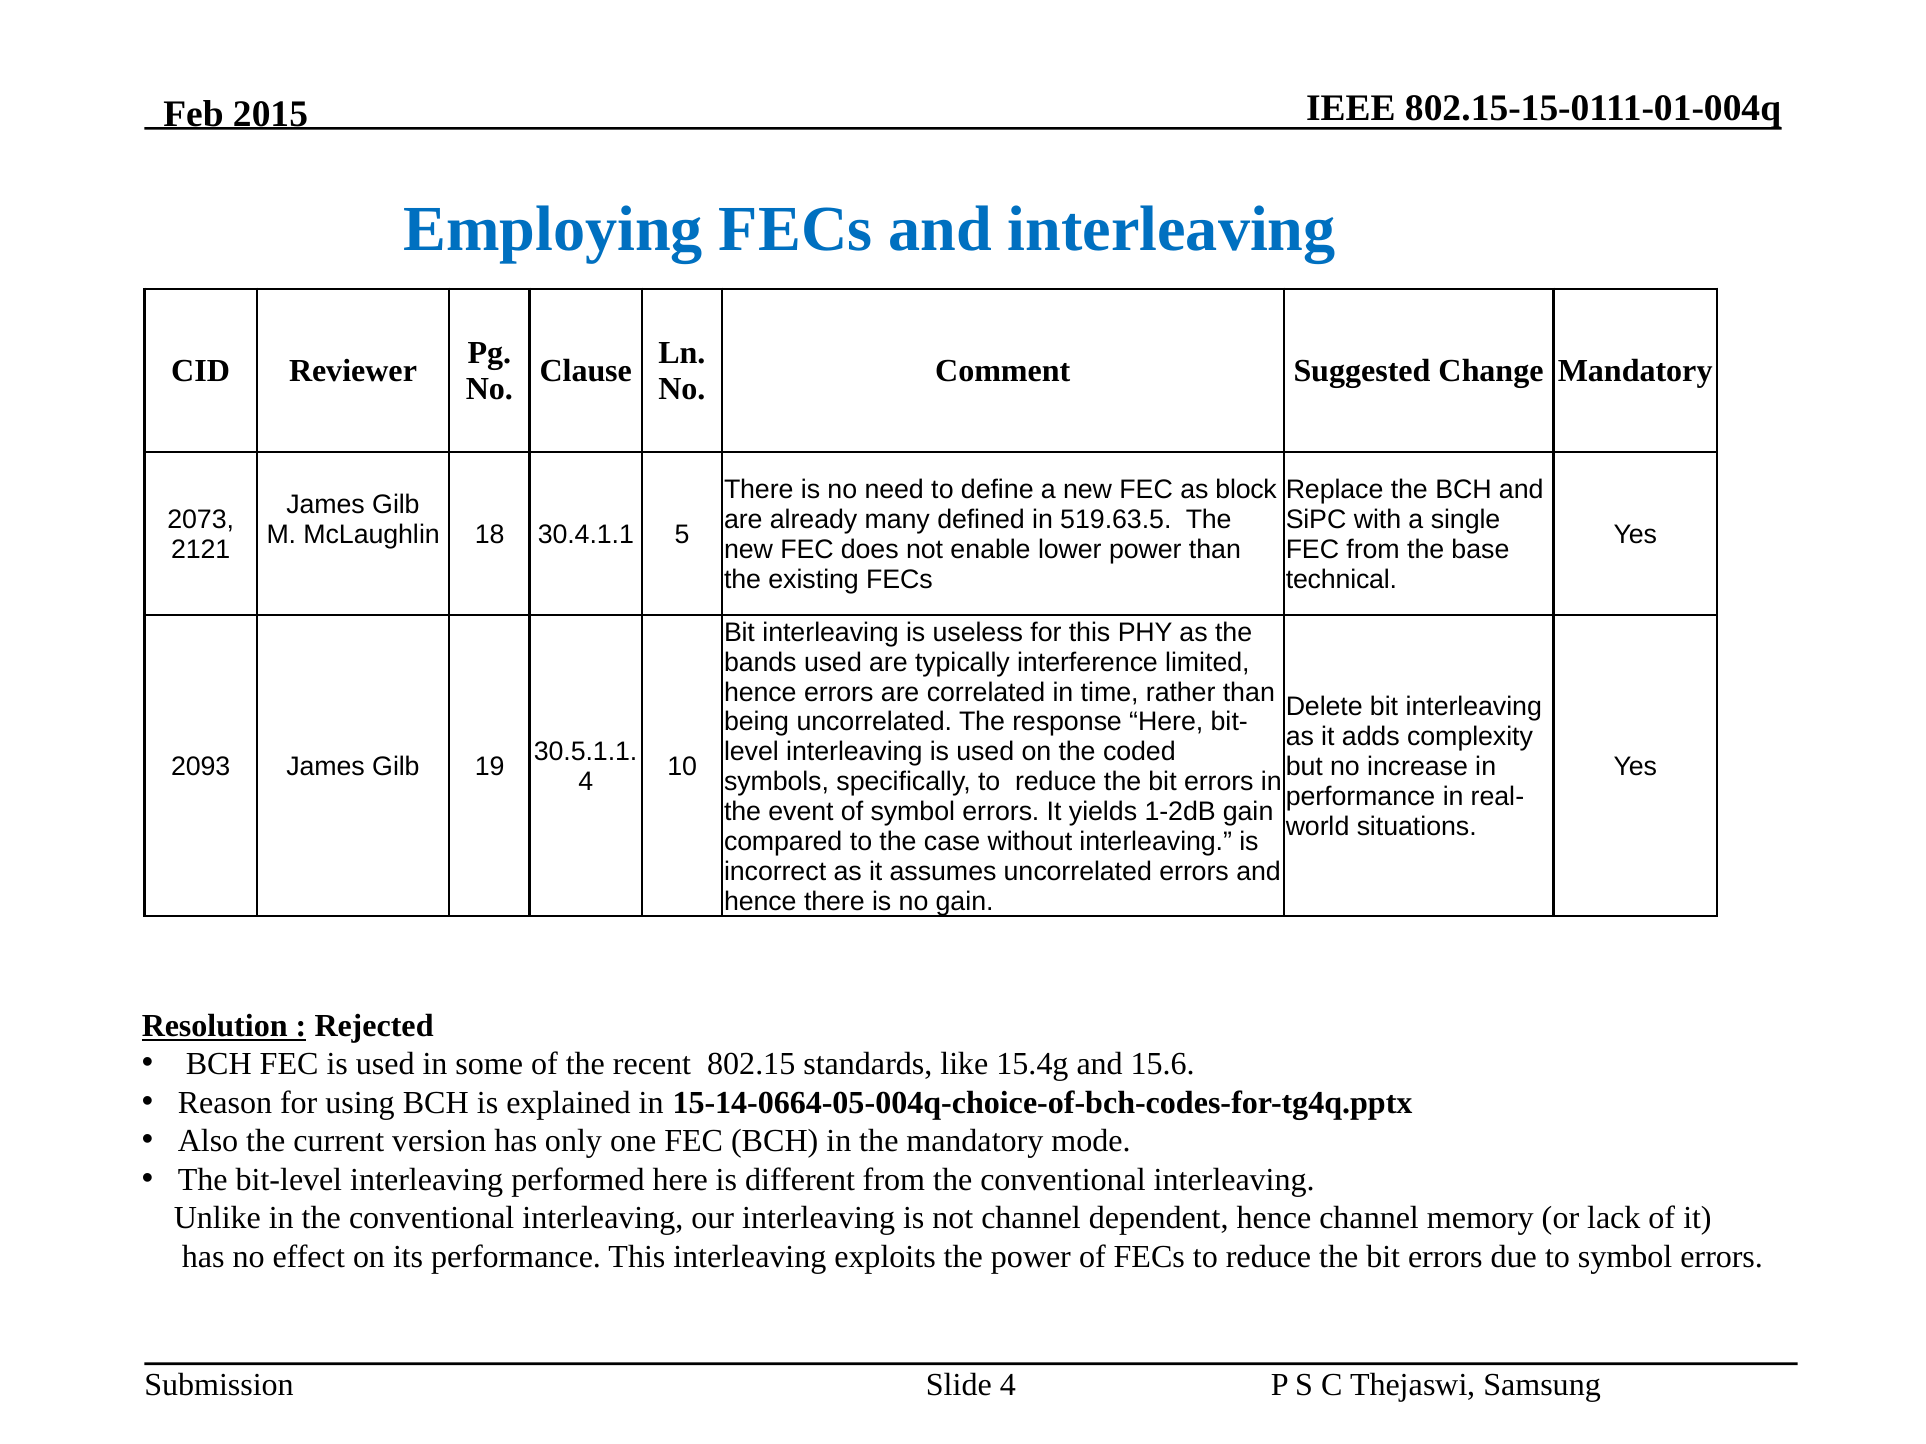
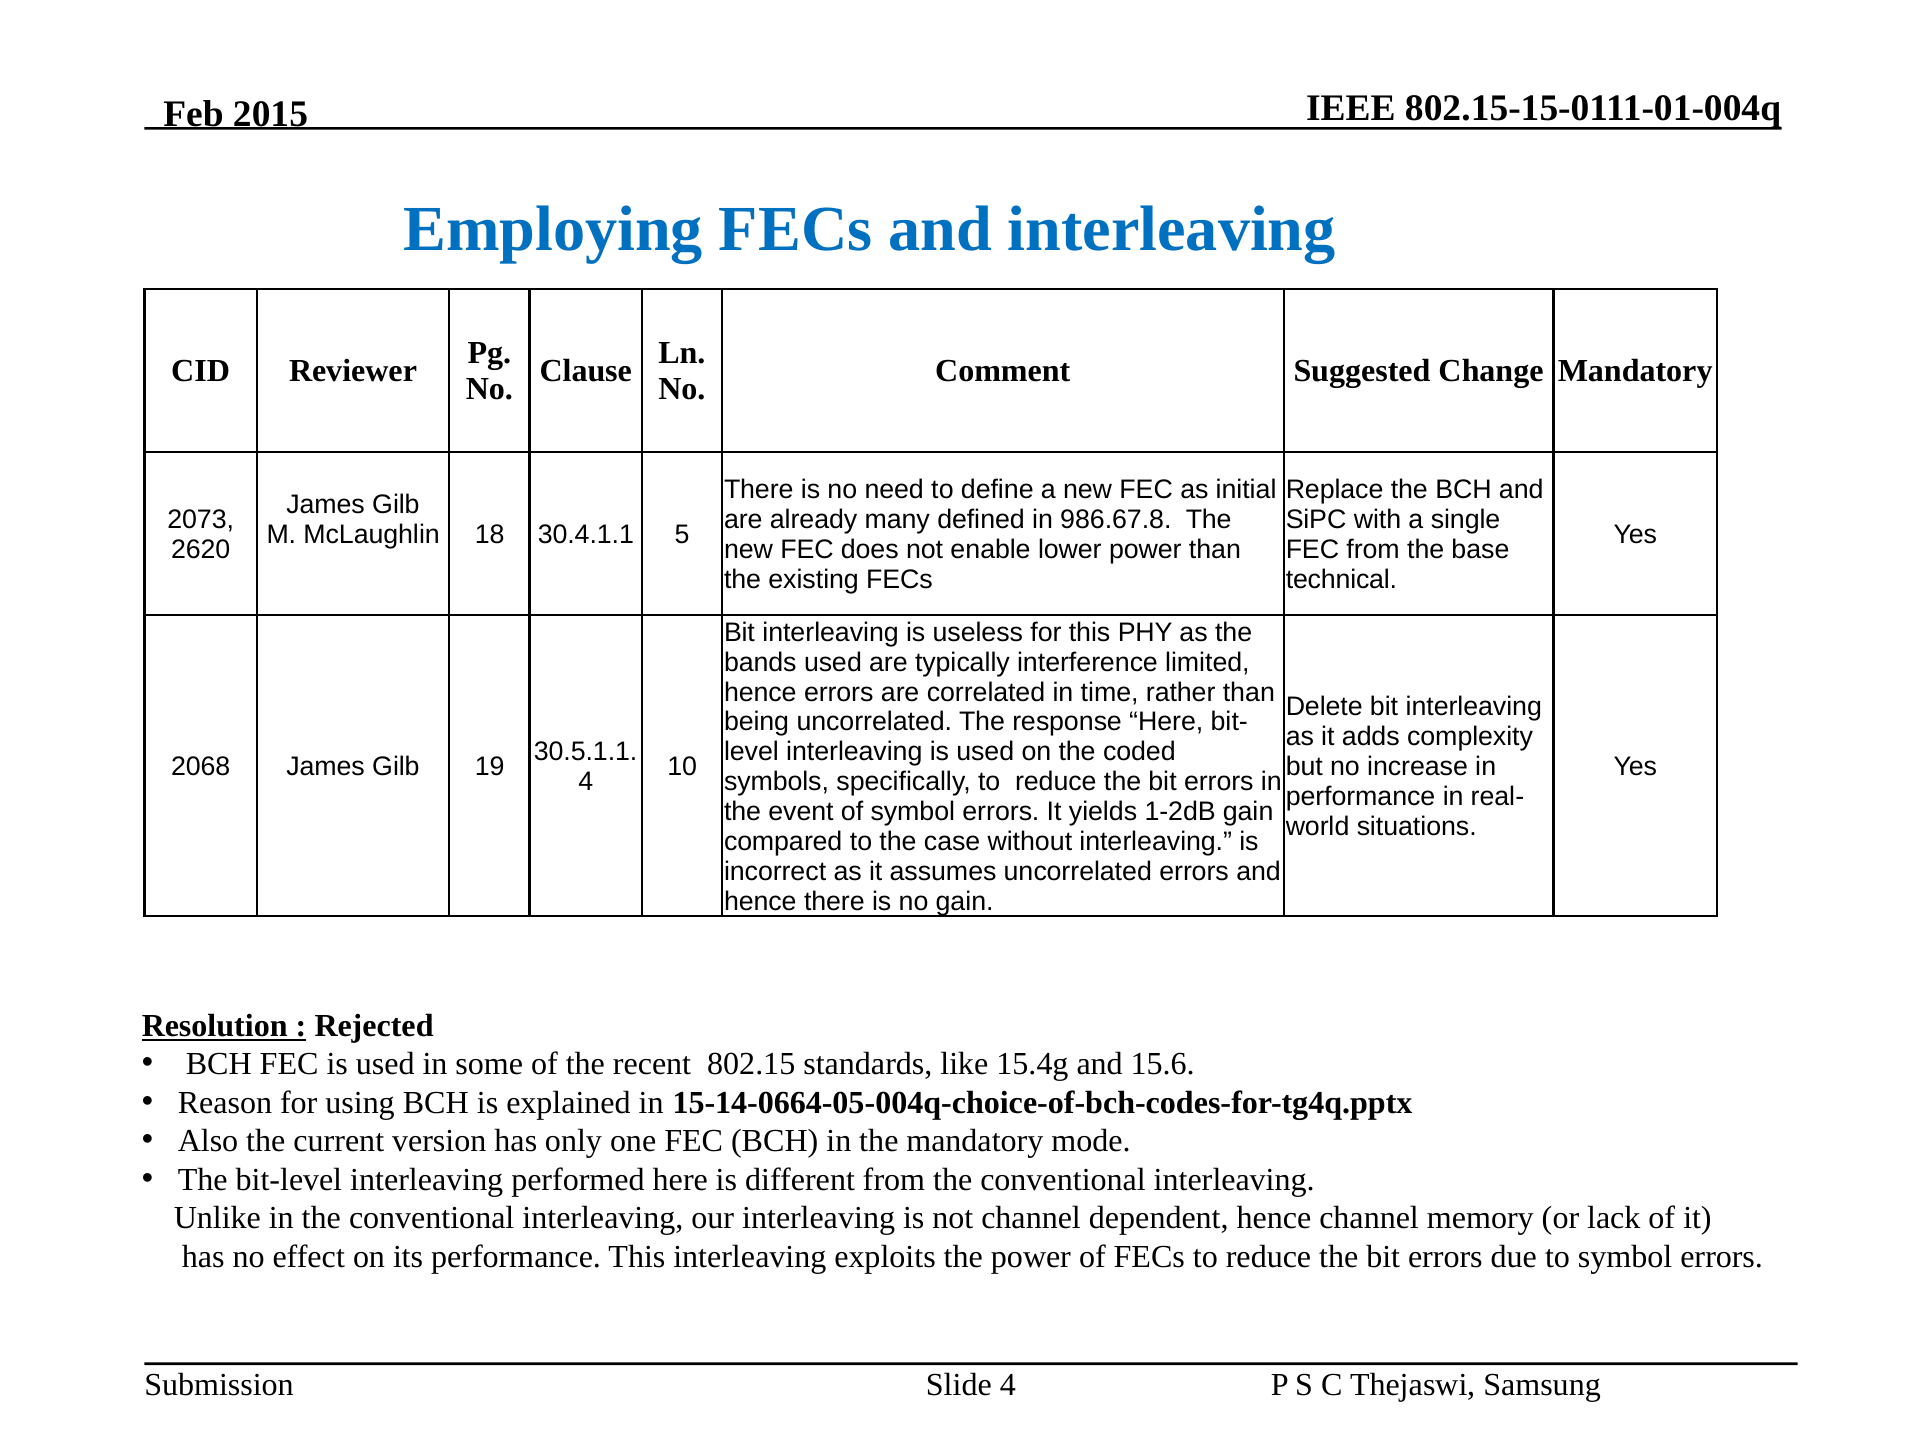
block: block -> initial (1246, 490)
519.63.5: 519.63.5 -> 986.67.8 (1116, 520)
2121: 2121 -> 2620 (201, 550)
2093: 2093 -> 2068 (201, 767)
